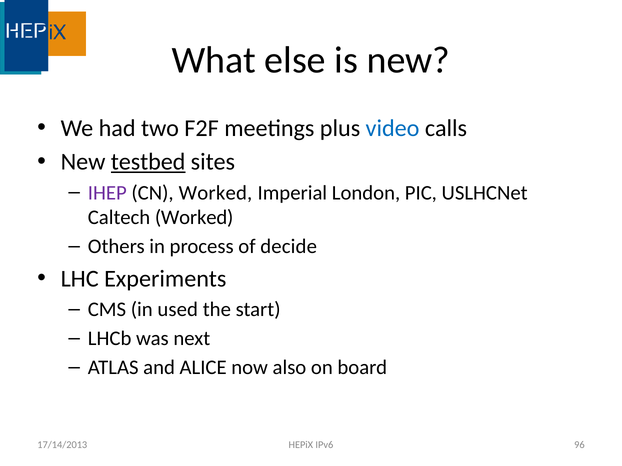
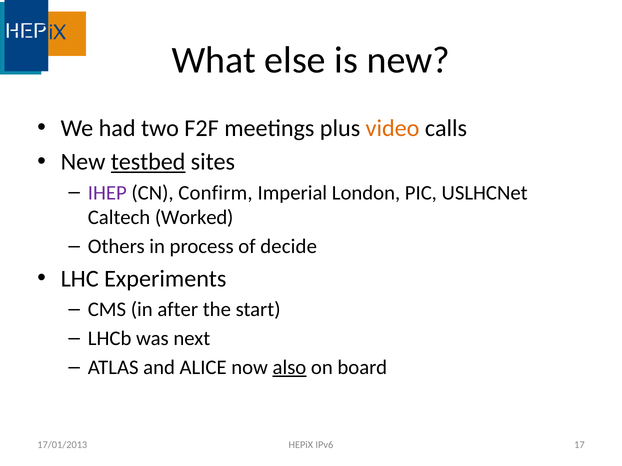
video colour: blue -> orange (393, 128)
CN Worked: Worked -> Confirm (215, 193)
used: used -> after (178, 310)
also underline: none -> present (289, 368)
17/14/2013: 17/14/2013 -> 17/01/2013 (62, 445)
96: 96 -> 17 (579, 445)
